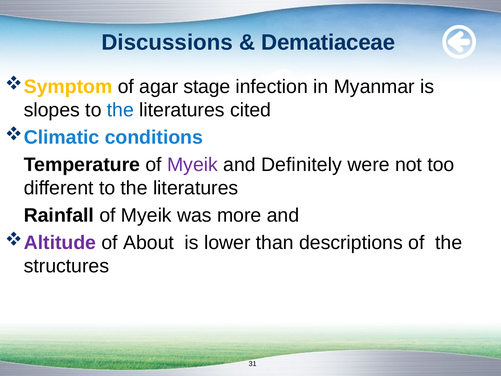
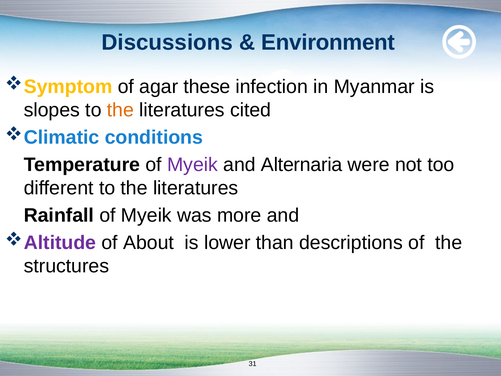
Dematiaceae: Dematiaceae -> Environment (328, 42)
stage: stage -> these (207, 87)
the colour: blue -> orange (120, 110)
Definitely: Definitely -> Alternaria (302, 165)
